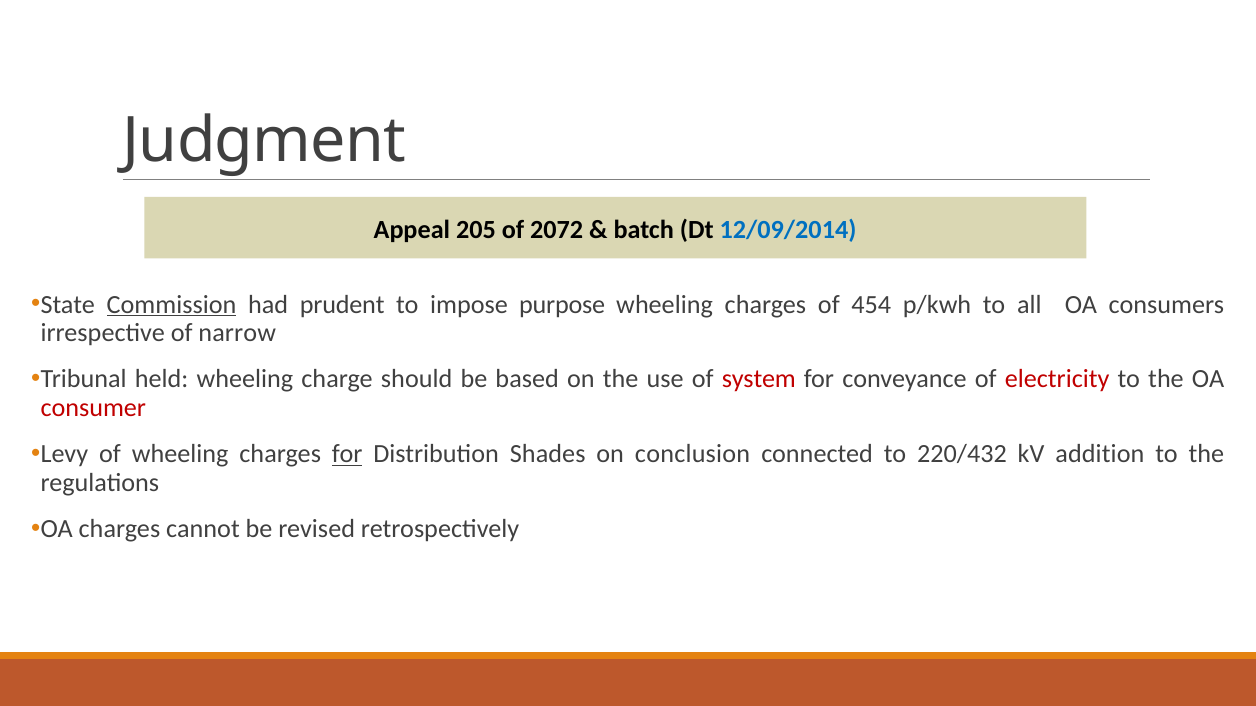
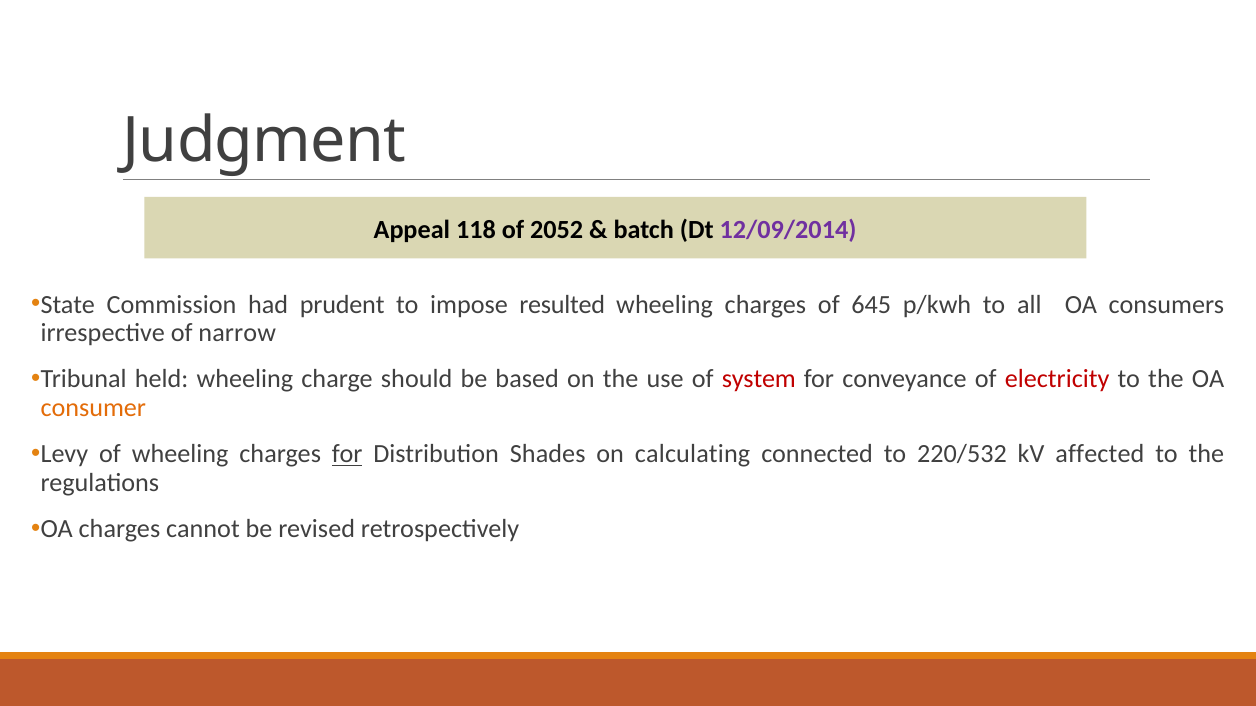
205: 205 -> 118 (476, 230)
2072: 2072 -> 2052 (557, 230)
12/09/2014 colour: blue -> purple (788, 230)
Commission underline: present -> none (172, 305)
purpose: purpose -> resulted (562, 305)
454: 454 -> 645 (871, 305)
consumer colour: red -> orange (93, 408)
conclusion: conclusion -> calculating (693, 454)
220/432: 220/432 -> 220/532 (962, 454)
addition: addition -> affected (1100, 454)
